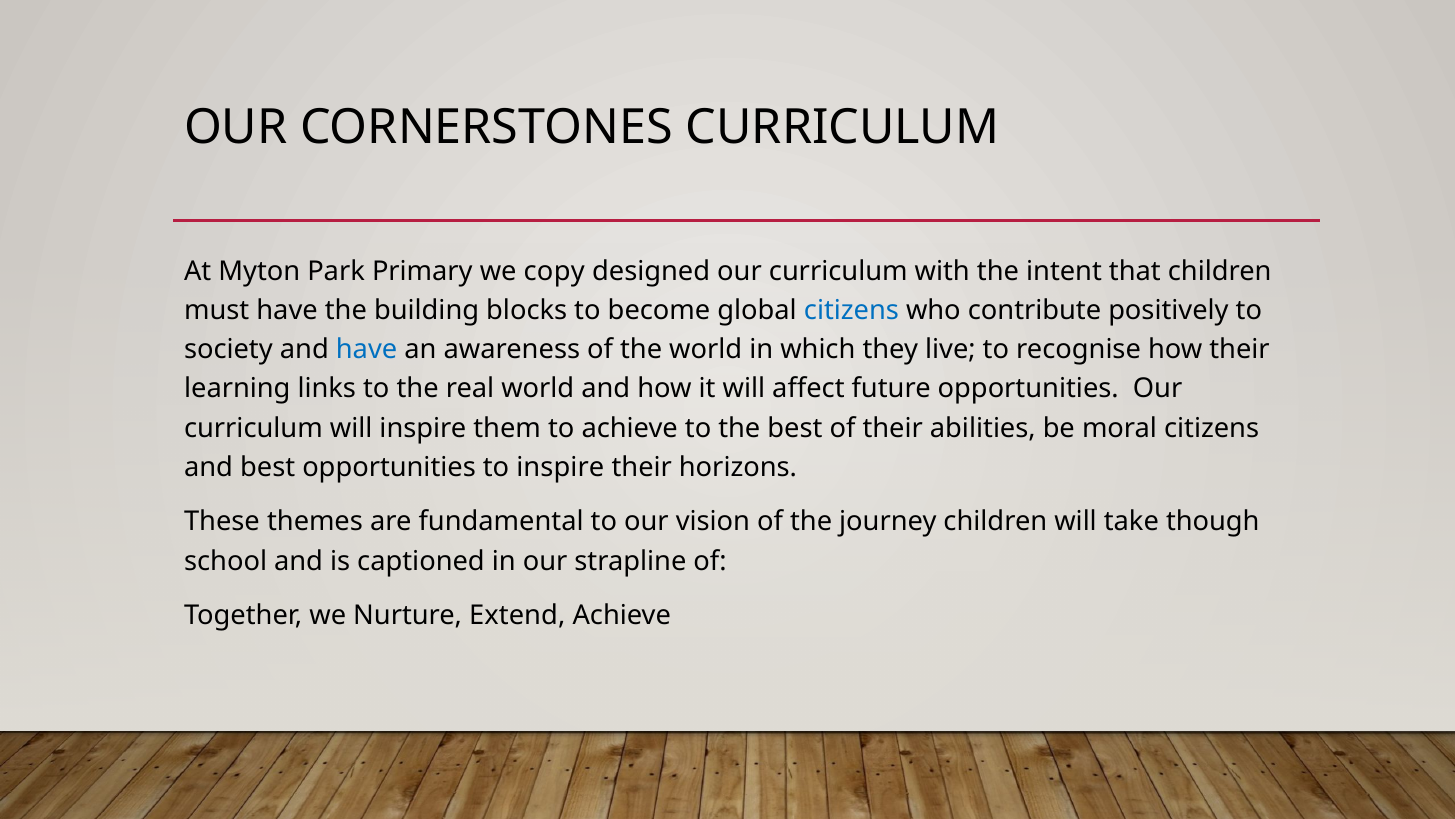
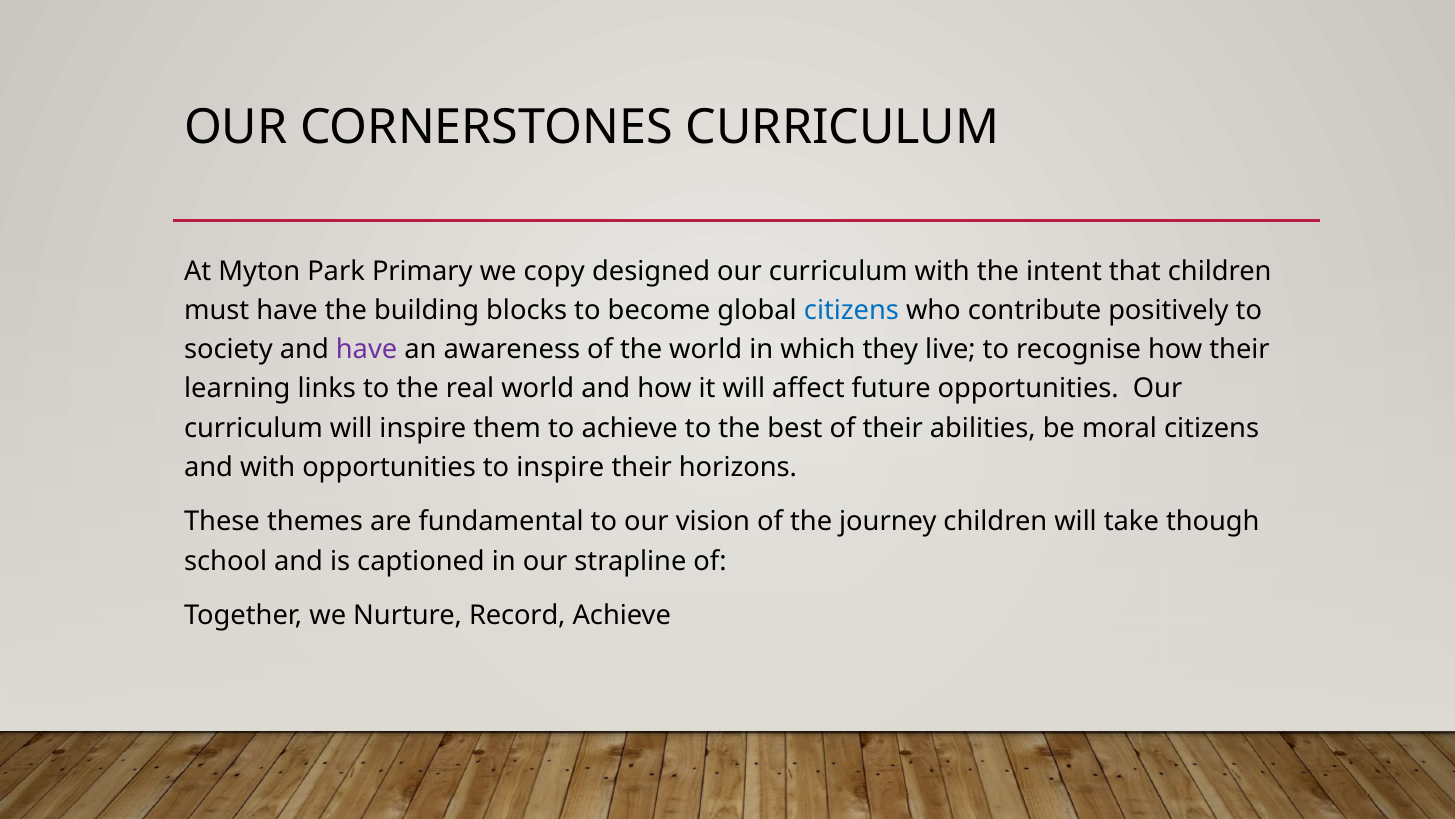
have colour: blue -> purple (367, 349)
and best: best -> with (268, 467)
Extend: Extend -> Record (517, 615)
